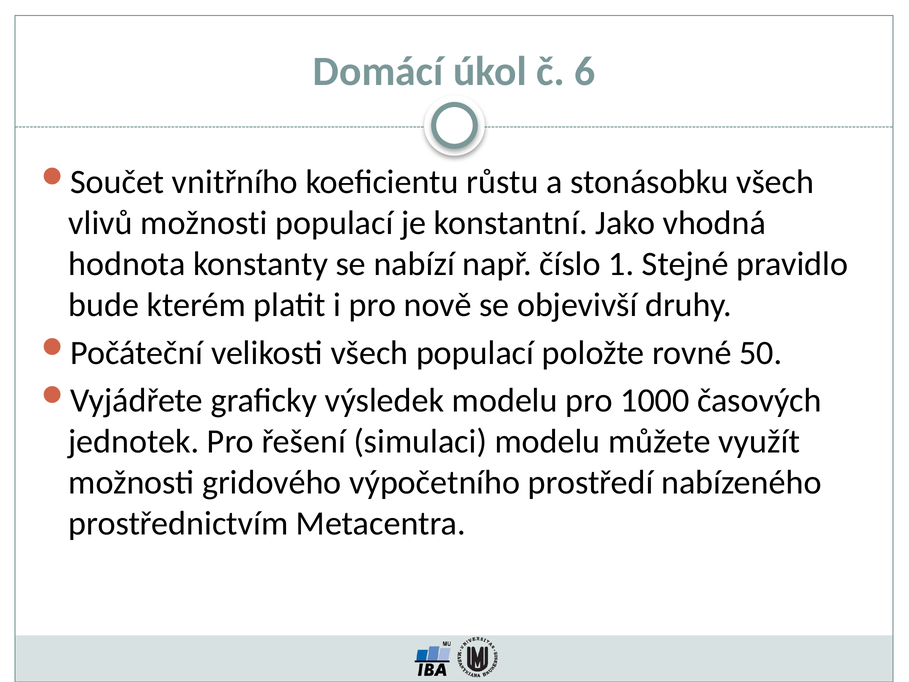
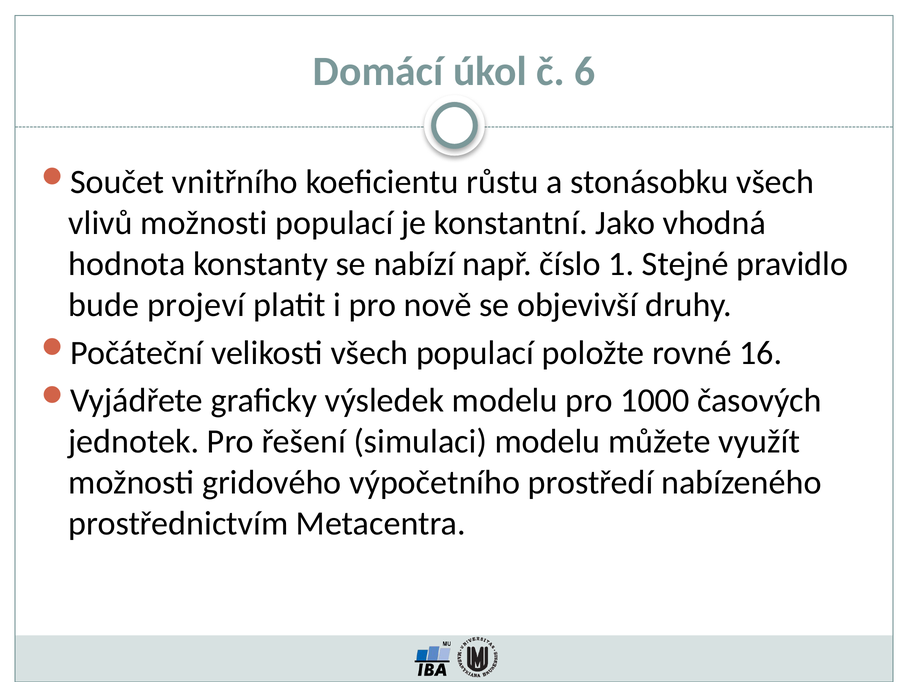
kterém: kterém -> projeví (196, 305)
50: 50 -> 16 (761, 353)
